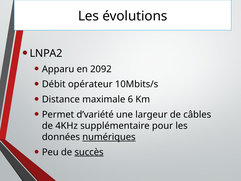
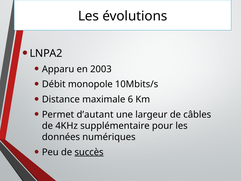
2092: 2092 -> 2003 (101, 69)
opérateur: opérateur -> monopole (90, 84)
d’variété: d’variété -> d’autant (95, 114)
numériques underline: present -> none (109, 137)
